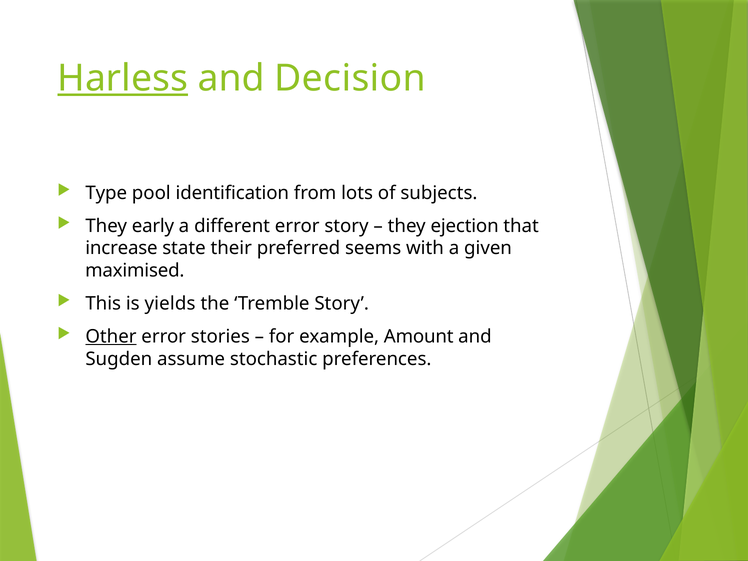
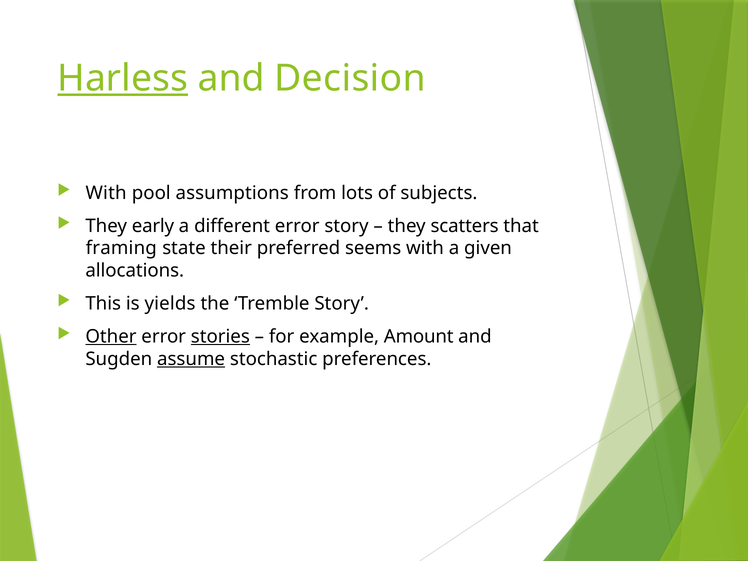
Type: Type -> With (106, 193)
identification: identification -> assumptions (232, 193)
ejection: ejection -> scatters (465, 226)
increase: increase -> framing (121, 248)
maximised: maximised -> allocations (135, 271)
stories underline: none -> present (220, 336)
assume underline: none -> present (191, 359)
